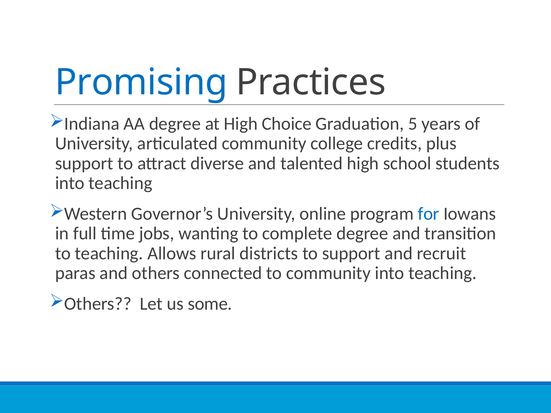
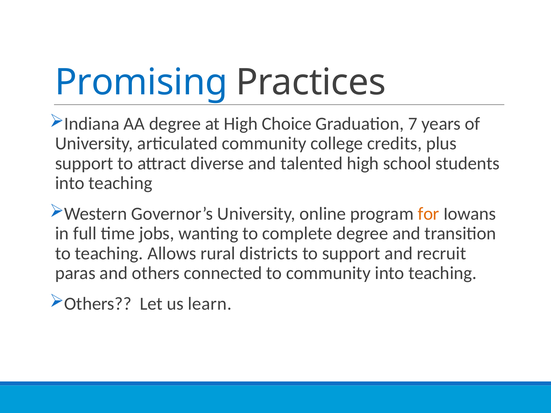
5: 5 -> 7 (413, 124)
for colour: blue -> orange (429, 214)
some: some -> learn (210, 304)
